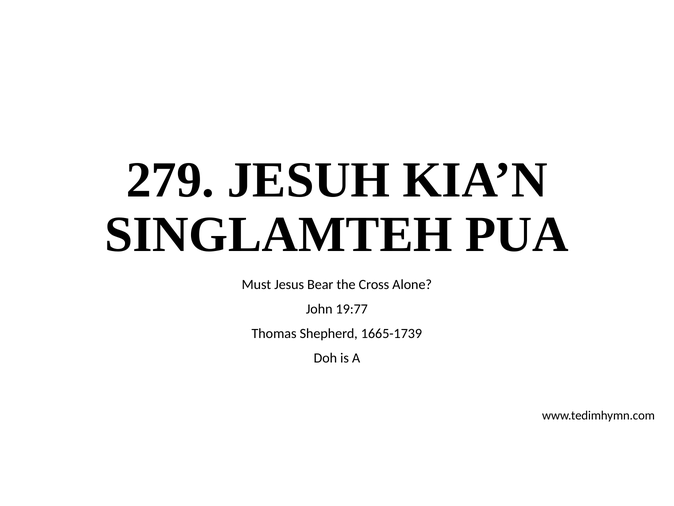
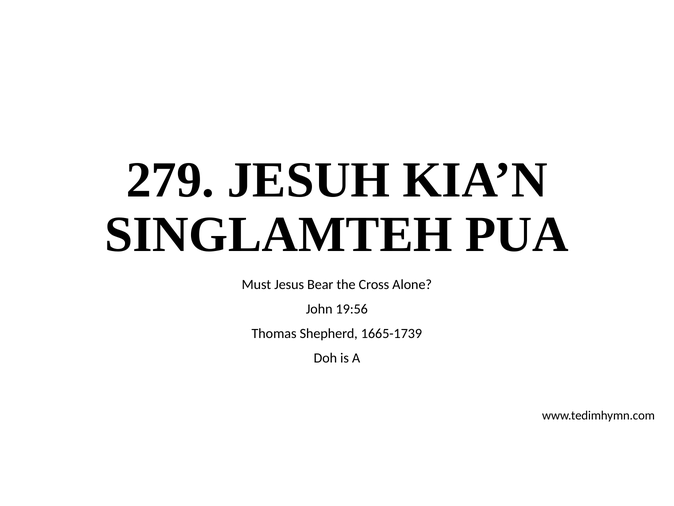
19:77: 19:77 -> 19:56 (352, 309)
